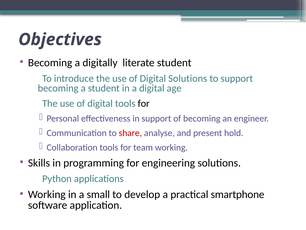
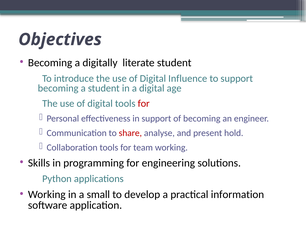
Digital Solutions: Solutions -> Influence (188, 78)
for colour: black -> red (144, 103)
smartphone: smartphone -> information (237, 194)
